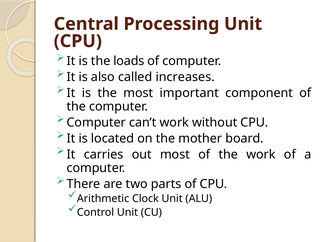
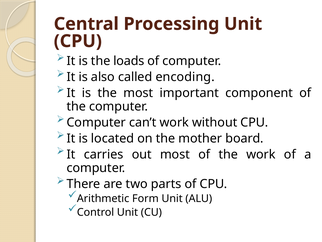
increases: increases -> encoding (185, 77)
Clock: Clock -> Form (145, 198)
